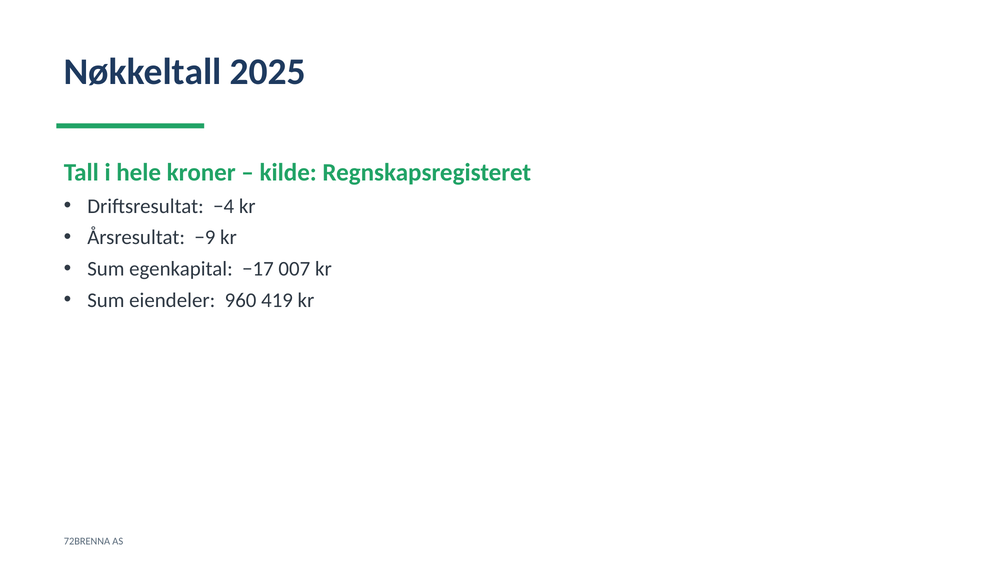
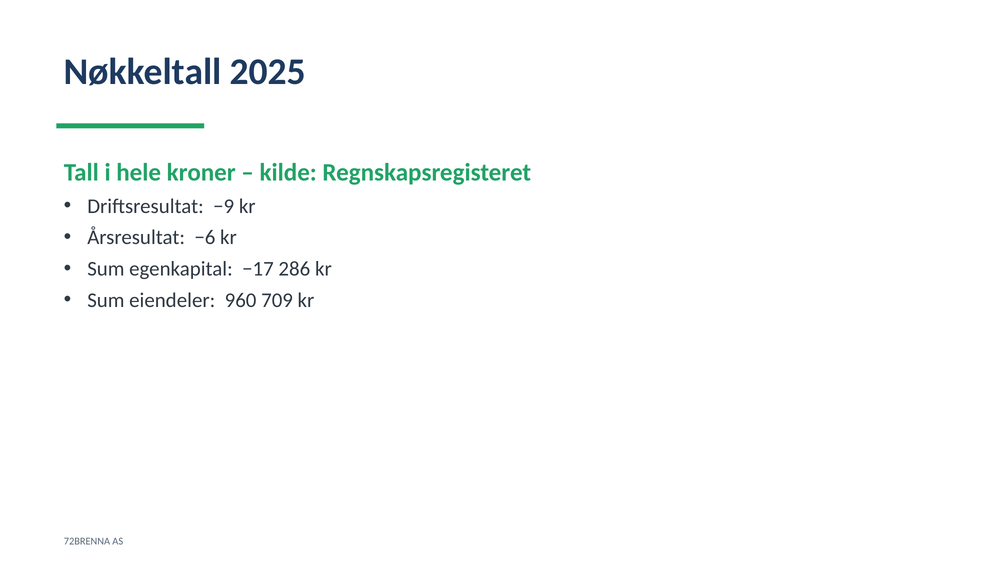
−4: −4 -> −9 (224, 206)
−9: −9 -> −6 (205, 237)
007: 007 -> 286 (294, 269)
419: 419 -> 709 (277, 300)
